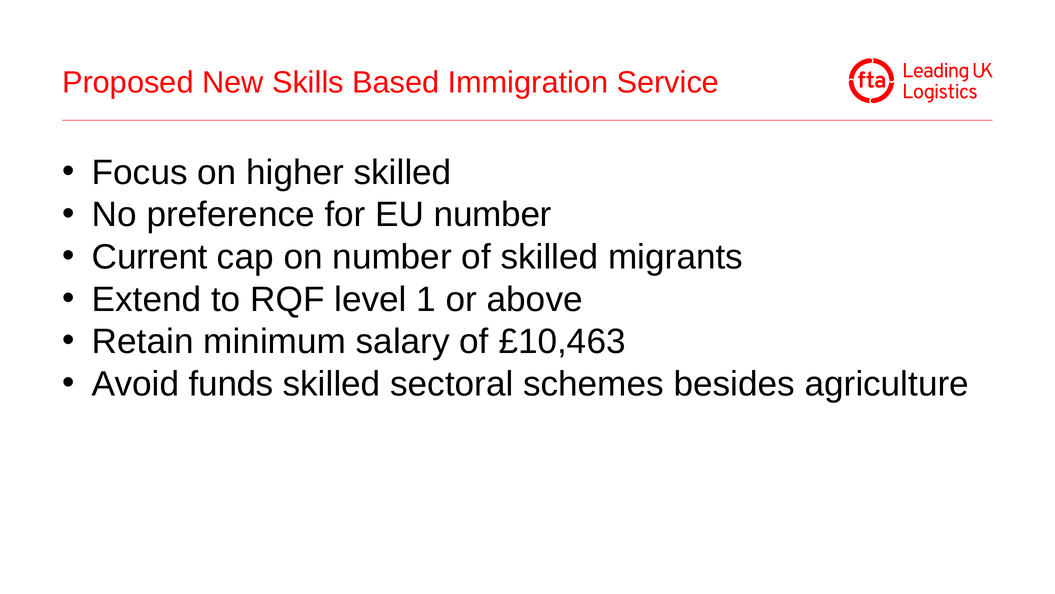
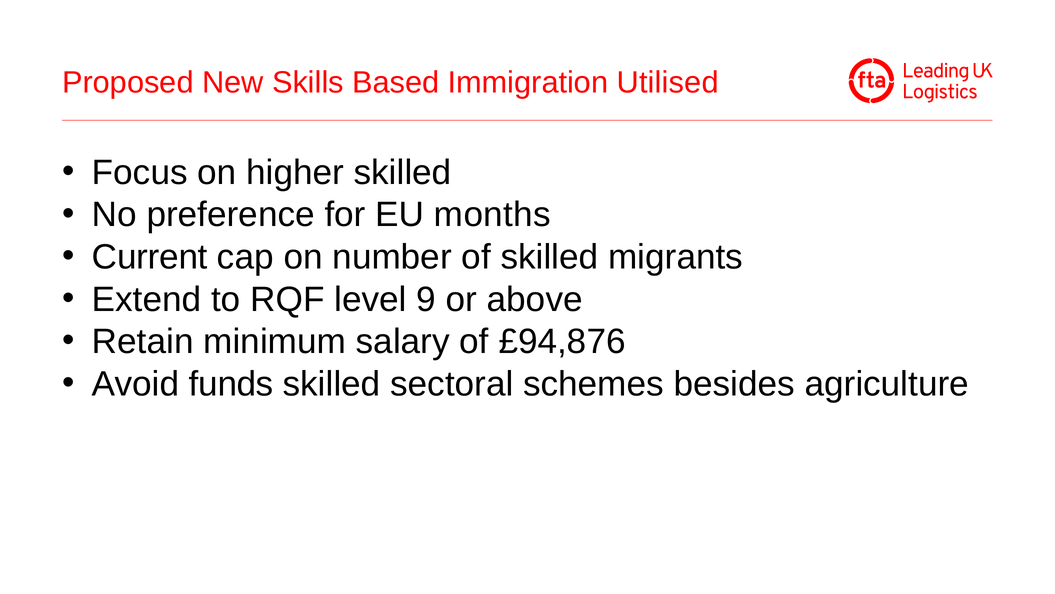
Service: Service -> Utilised (668, 83)
EU number: number -> months (492, 215)
1: 1 -> 9 (426, 299)
£10,463: £10,463 -> £94,876 (562, 341)
